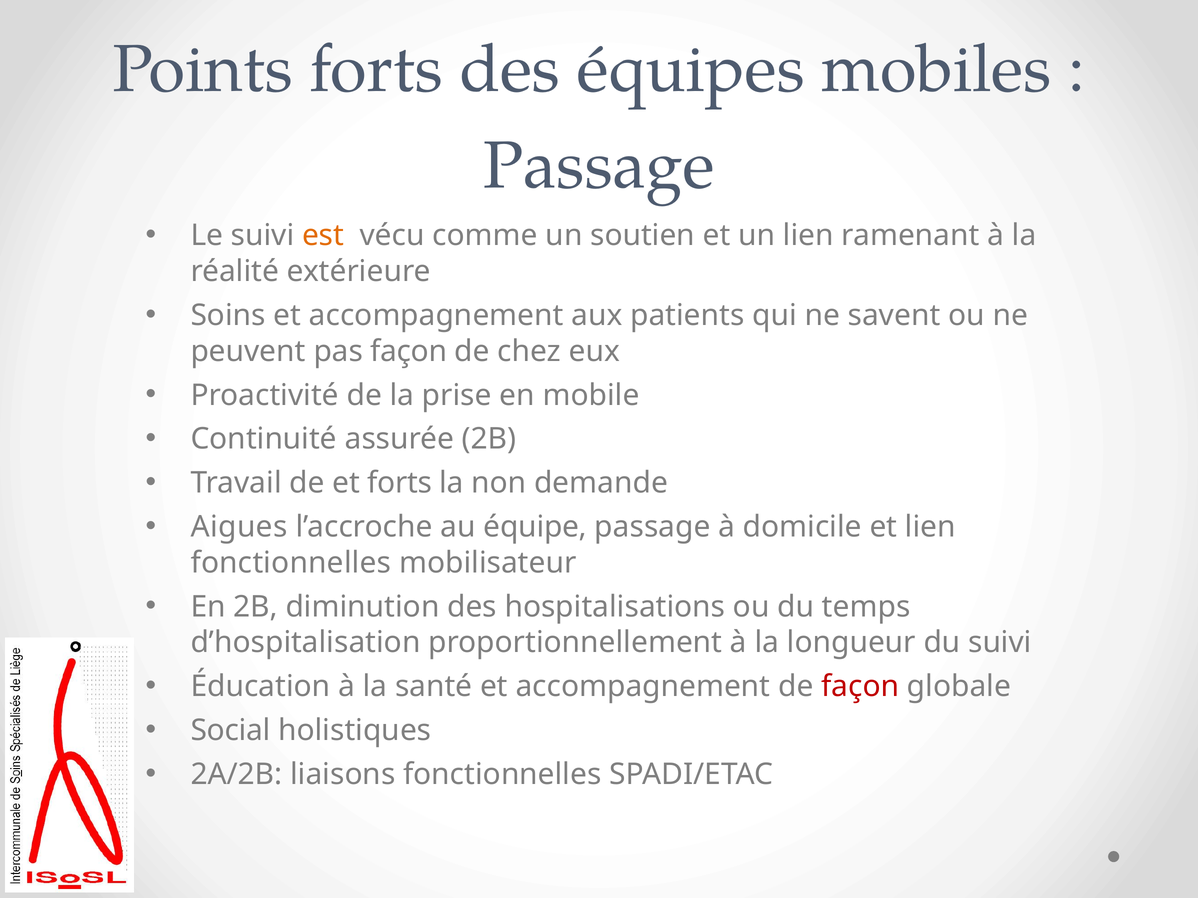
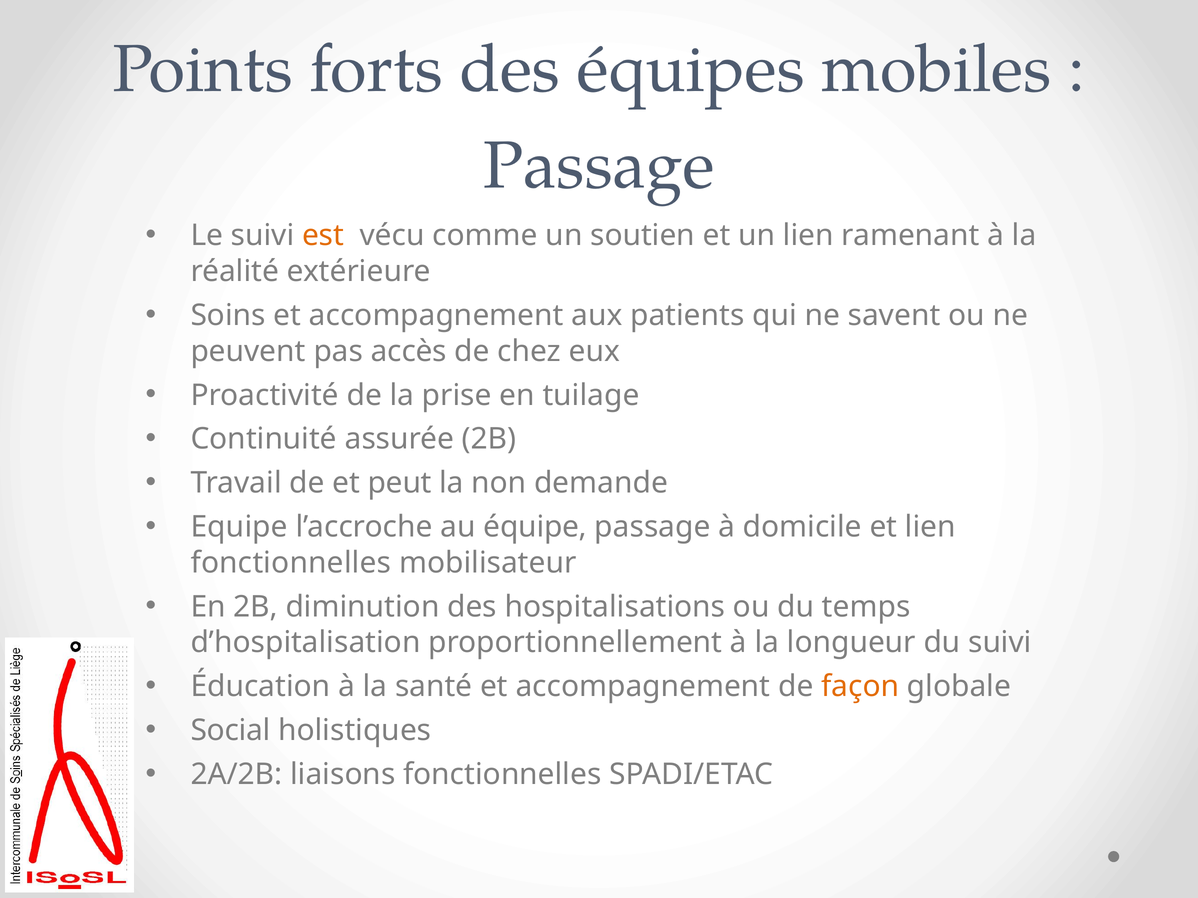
pas façon: façon -> accès (409, 351)
mobile: mobile -> tuilage (591, 395)
et forts: forts -> peut (400, 483)
Aigues: Aigues -> Equipe (239, 527)
façon colour: red -> orange (860, 687)
